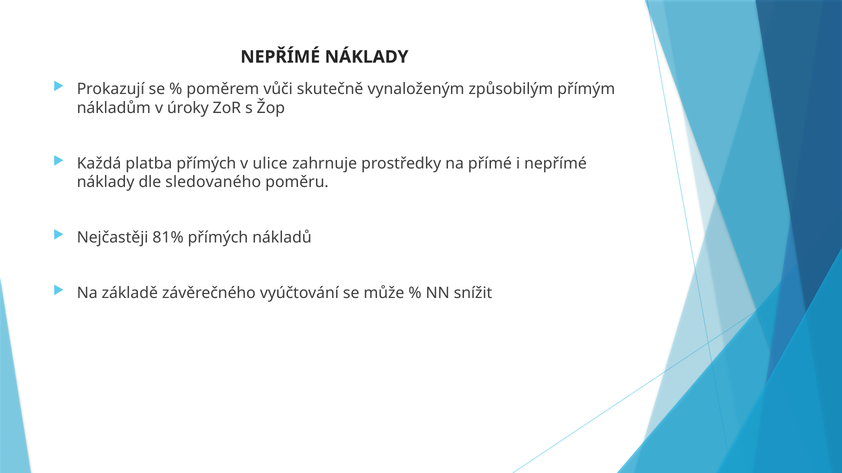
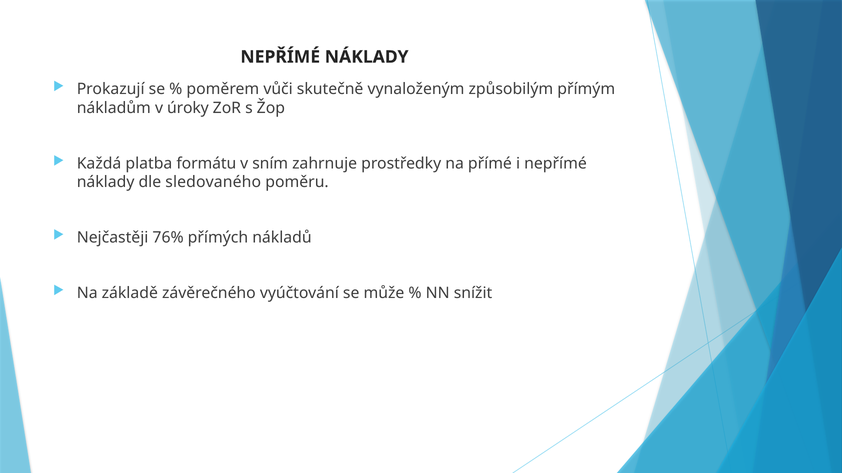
platba přímých: přímých -> formátu (206, 164)
ulice: ulice -> sním (270, 164)
81%: 81% -> 76% (168, 238)
